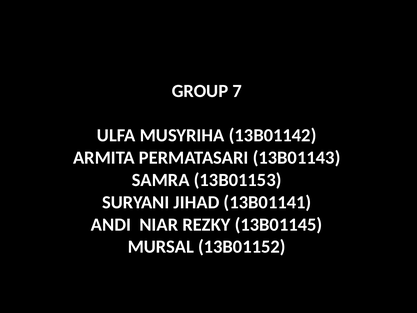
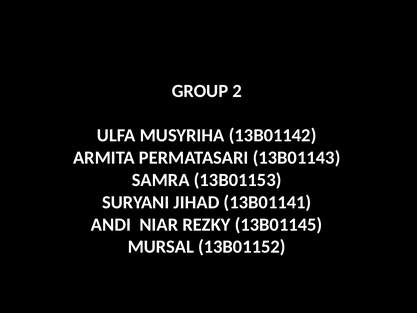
7: 7 -> 2 (237, 91)
